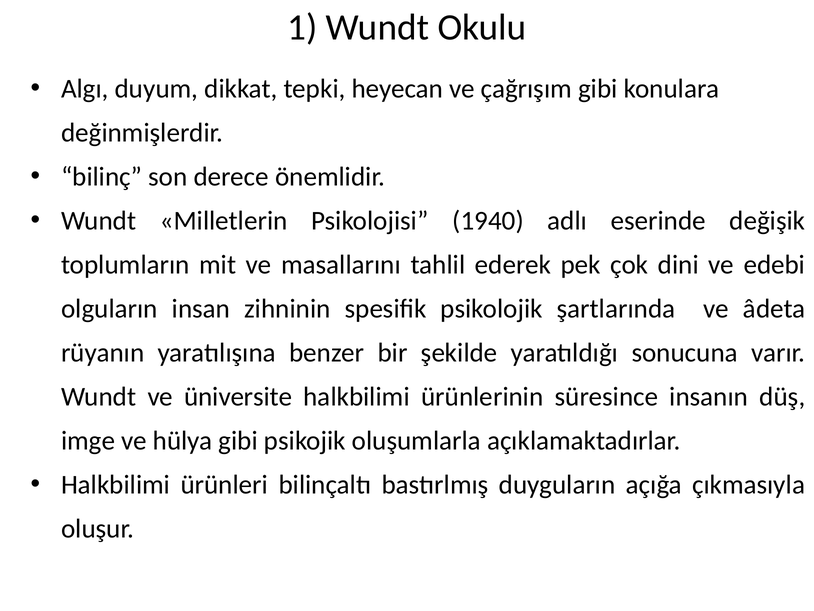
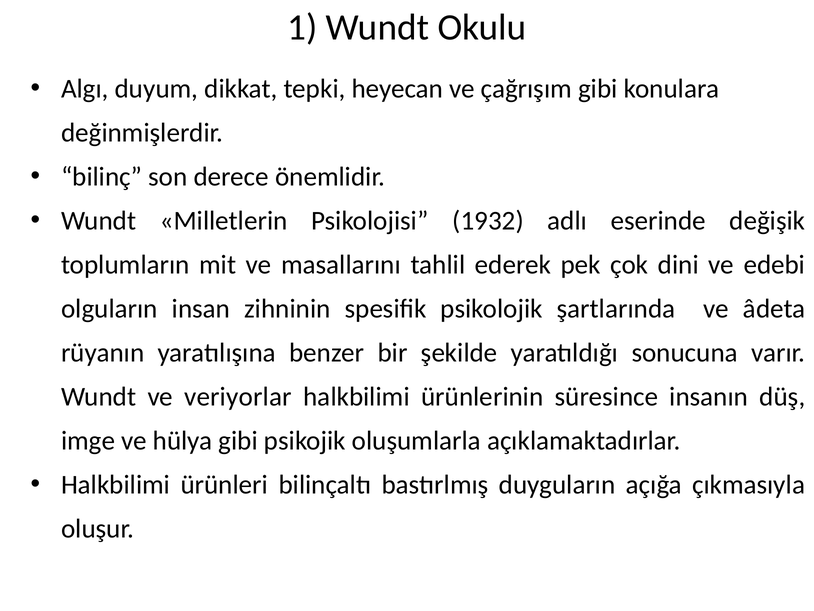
1940: 1940 -> 1932 (488, 221)
üniversite: üniversite -> veriyorlar (238, 396)
